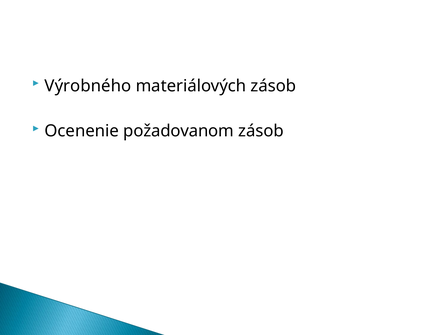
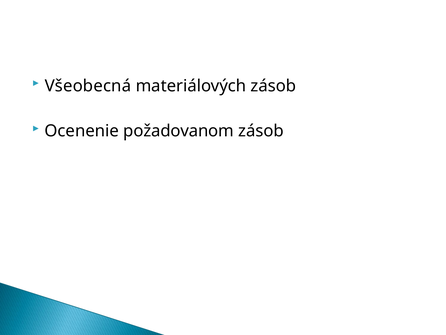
Výrobného: Výrobného -> Všeobecná (88, 86)
